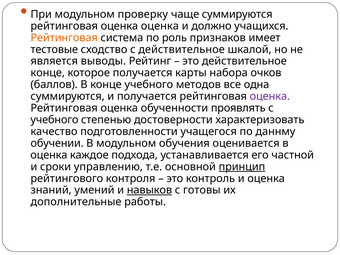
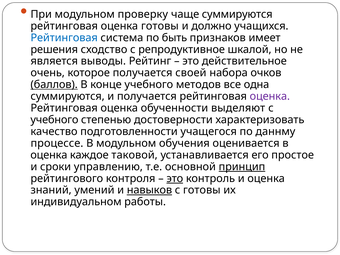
оценка оценка: оценка -> готовы (160, 26)
Рейтинговая colour: orange -> blue (64, 38)
роль: роль -> быть (174, 38)
тестовые: тестовые -> решения (54, 49)
с действительное: действительное -> репродуктивное (182, 49)
конце: конце -> очень (48, 73)
карты: карты -> своей (191, 73)
баллов underline: none -> present (54, 85)
проявлять: проявлять -> выделяют (238, 108)
обучении: обучении -> процессе (57, 143)
подхода: подхода -> таковой (135, 155)
частной: частной -> простое (293, 155)
это underline: none -> present (175, 178)
дополнительные: дополнительные -> индивидуальном (76, 202)
